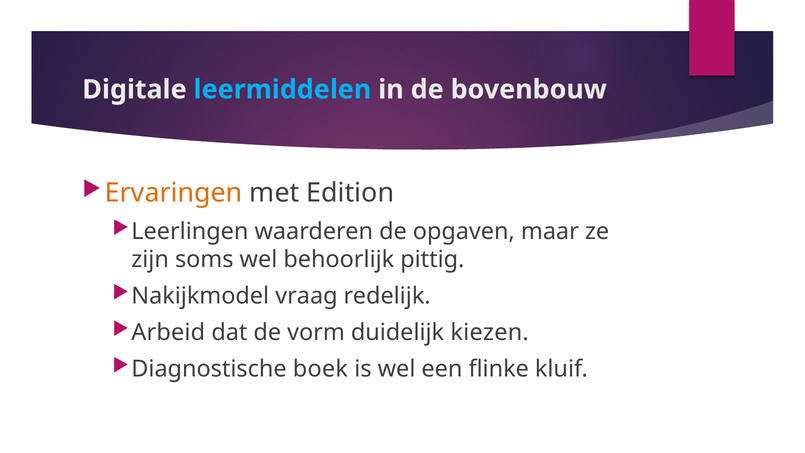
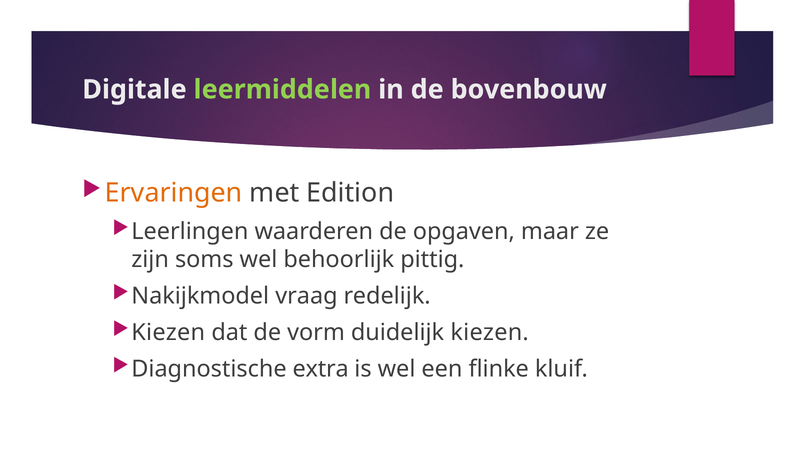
leermiddelen colour: light blue -> light green (282, 90)
Arbeid: Arbeid -> Kiezen (168, 332)
boek: boek -> extra (321, 369)
